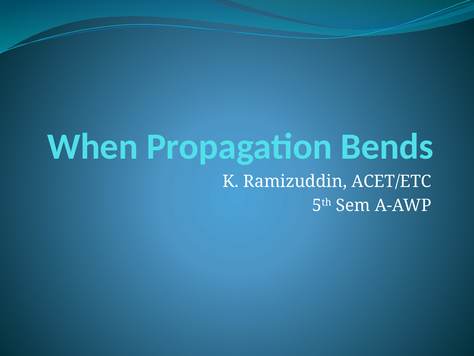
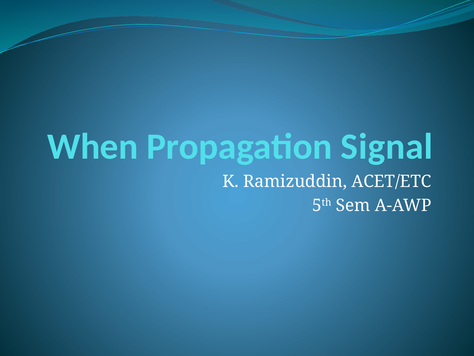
Bends: Bends -> Signal (387, 146)
